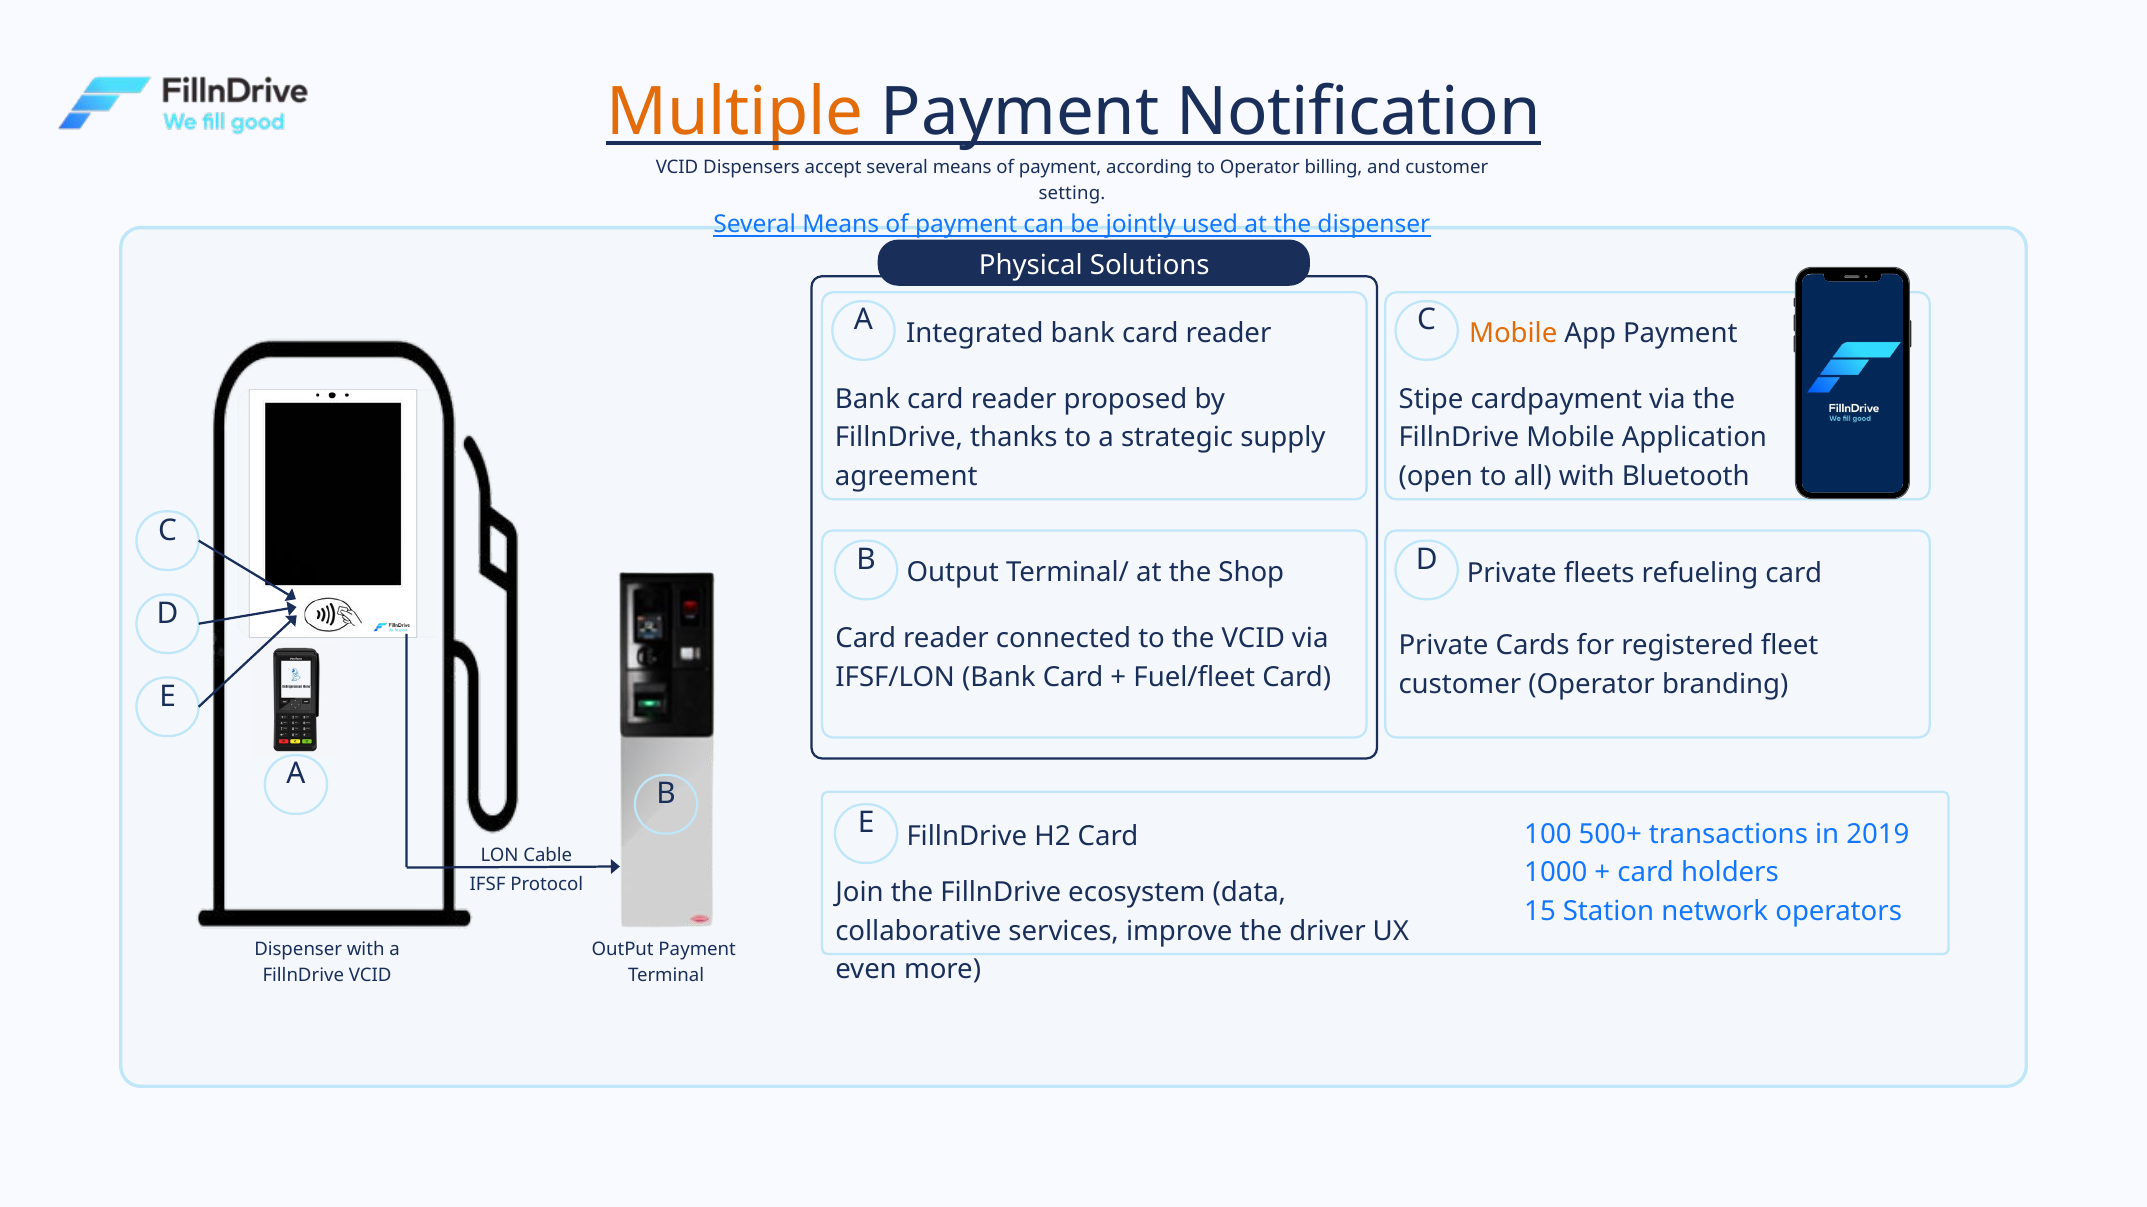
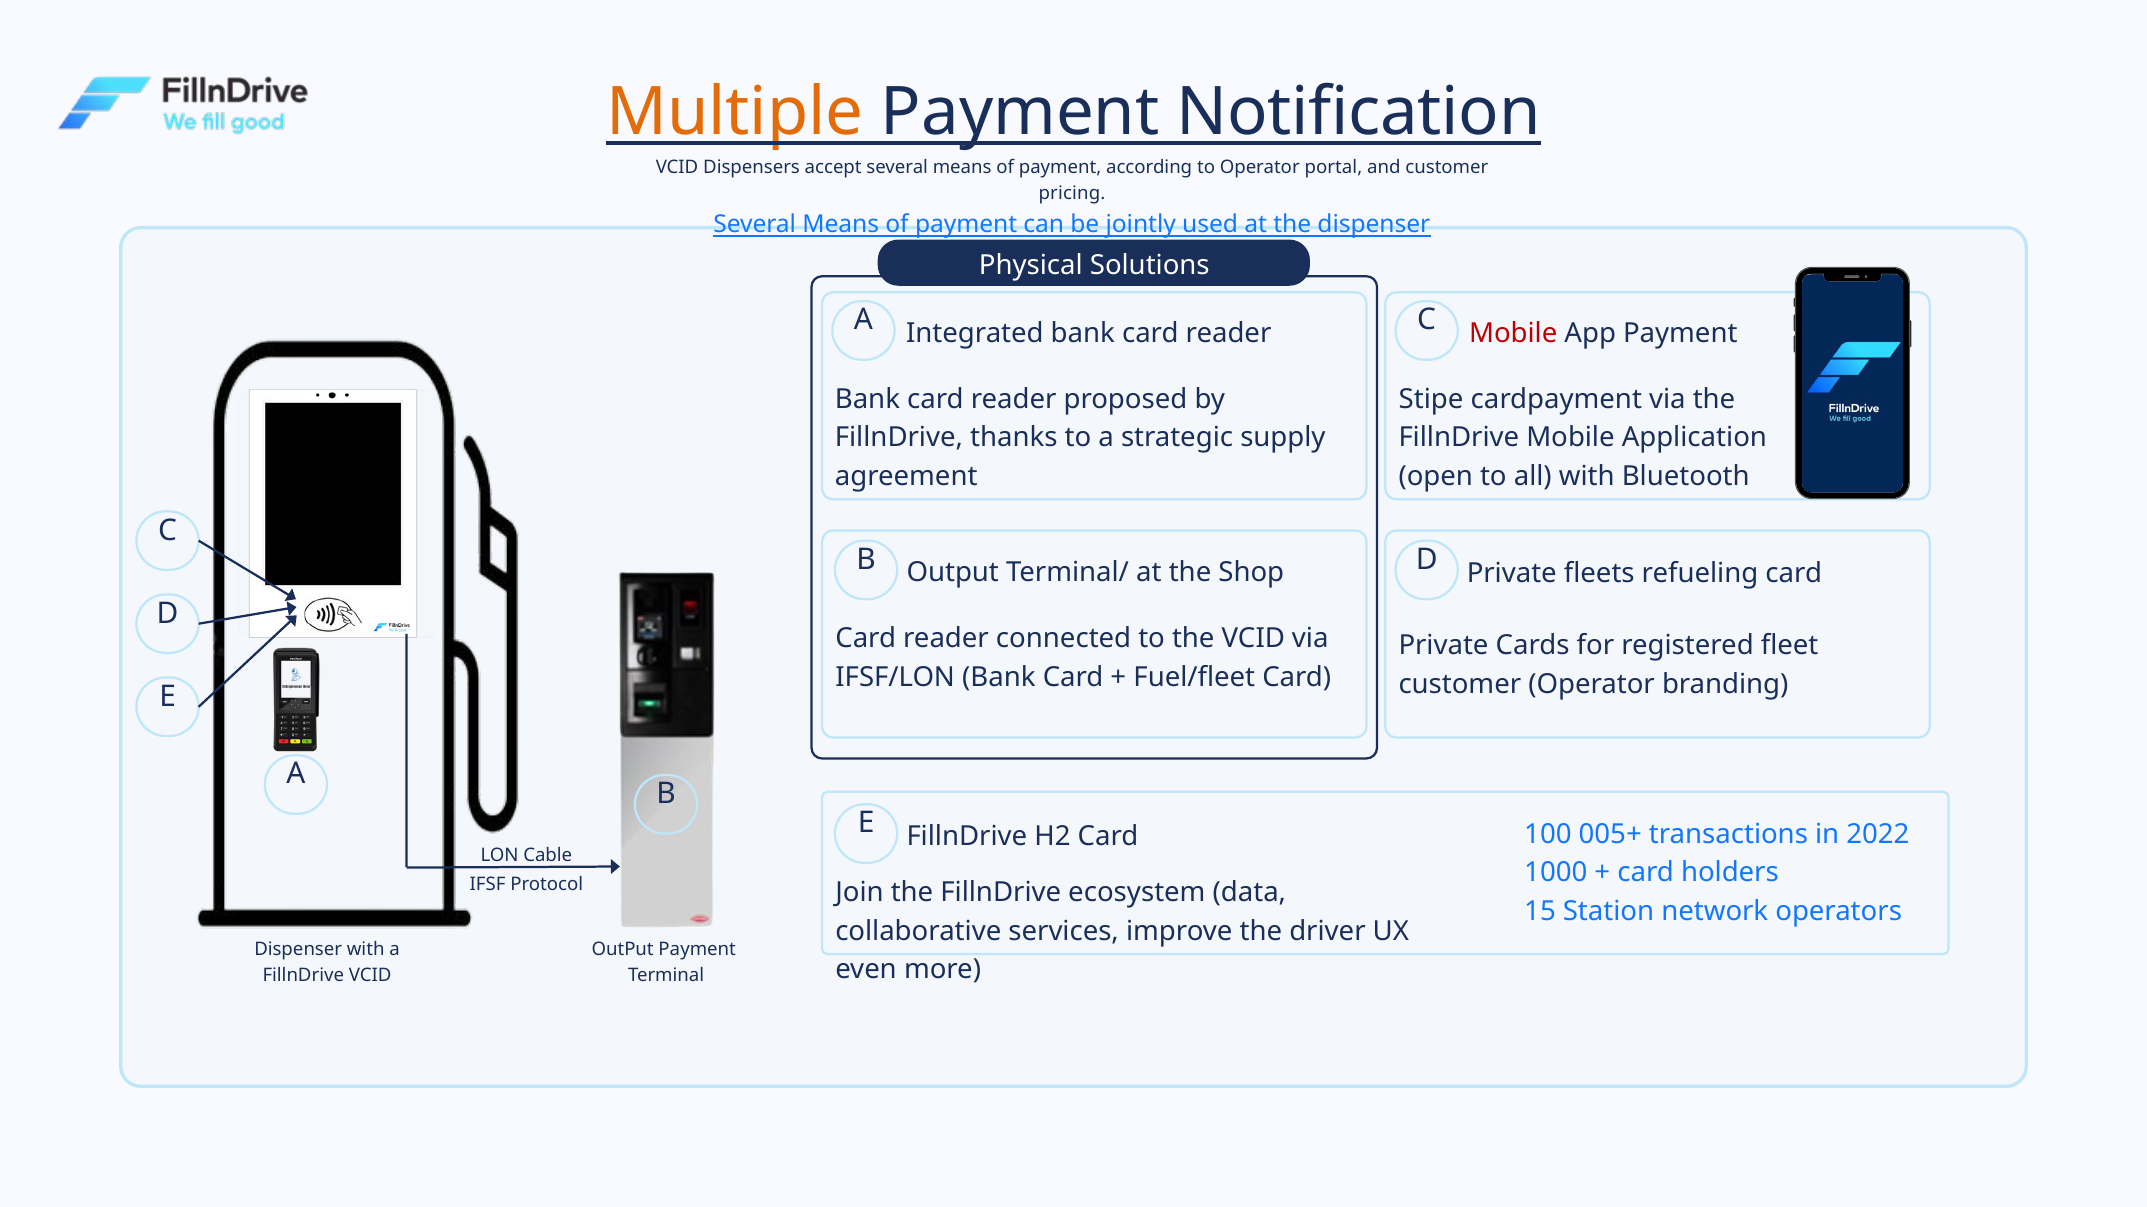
billing: billing -> portal (1333, 167)
setting: setting -> pricing (1072, 194)
Mobile colour: orange -> red (1513, 333)
500+: 500+ -> 005+ (1610, 834)
2019: 2019 -> 2022 (1878, 834)
